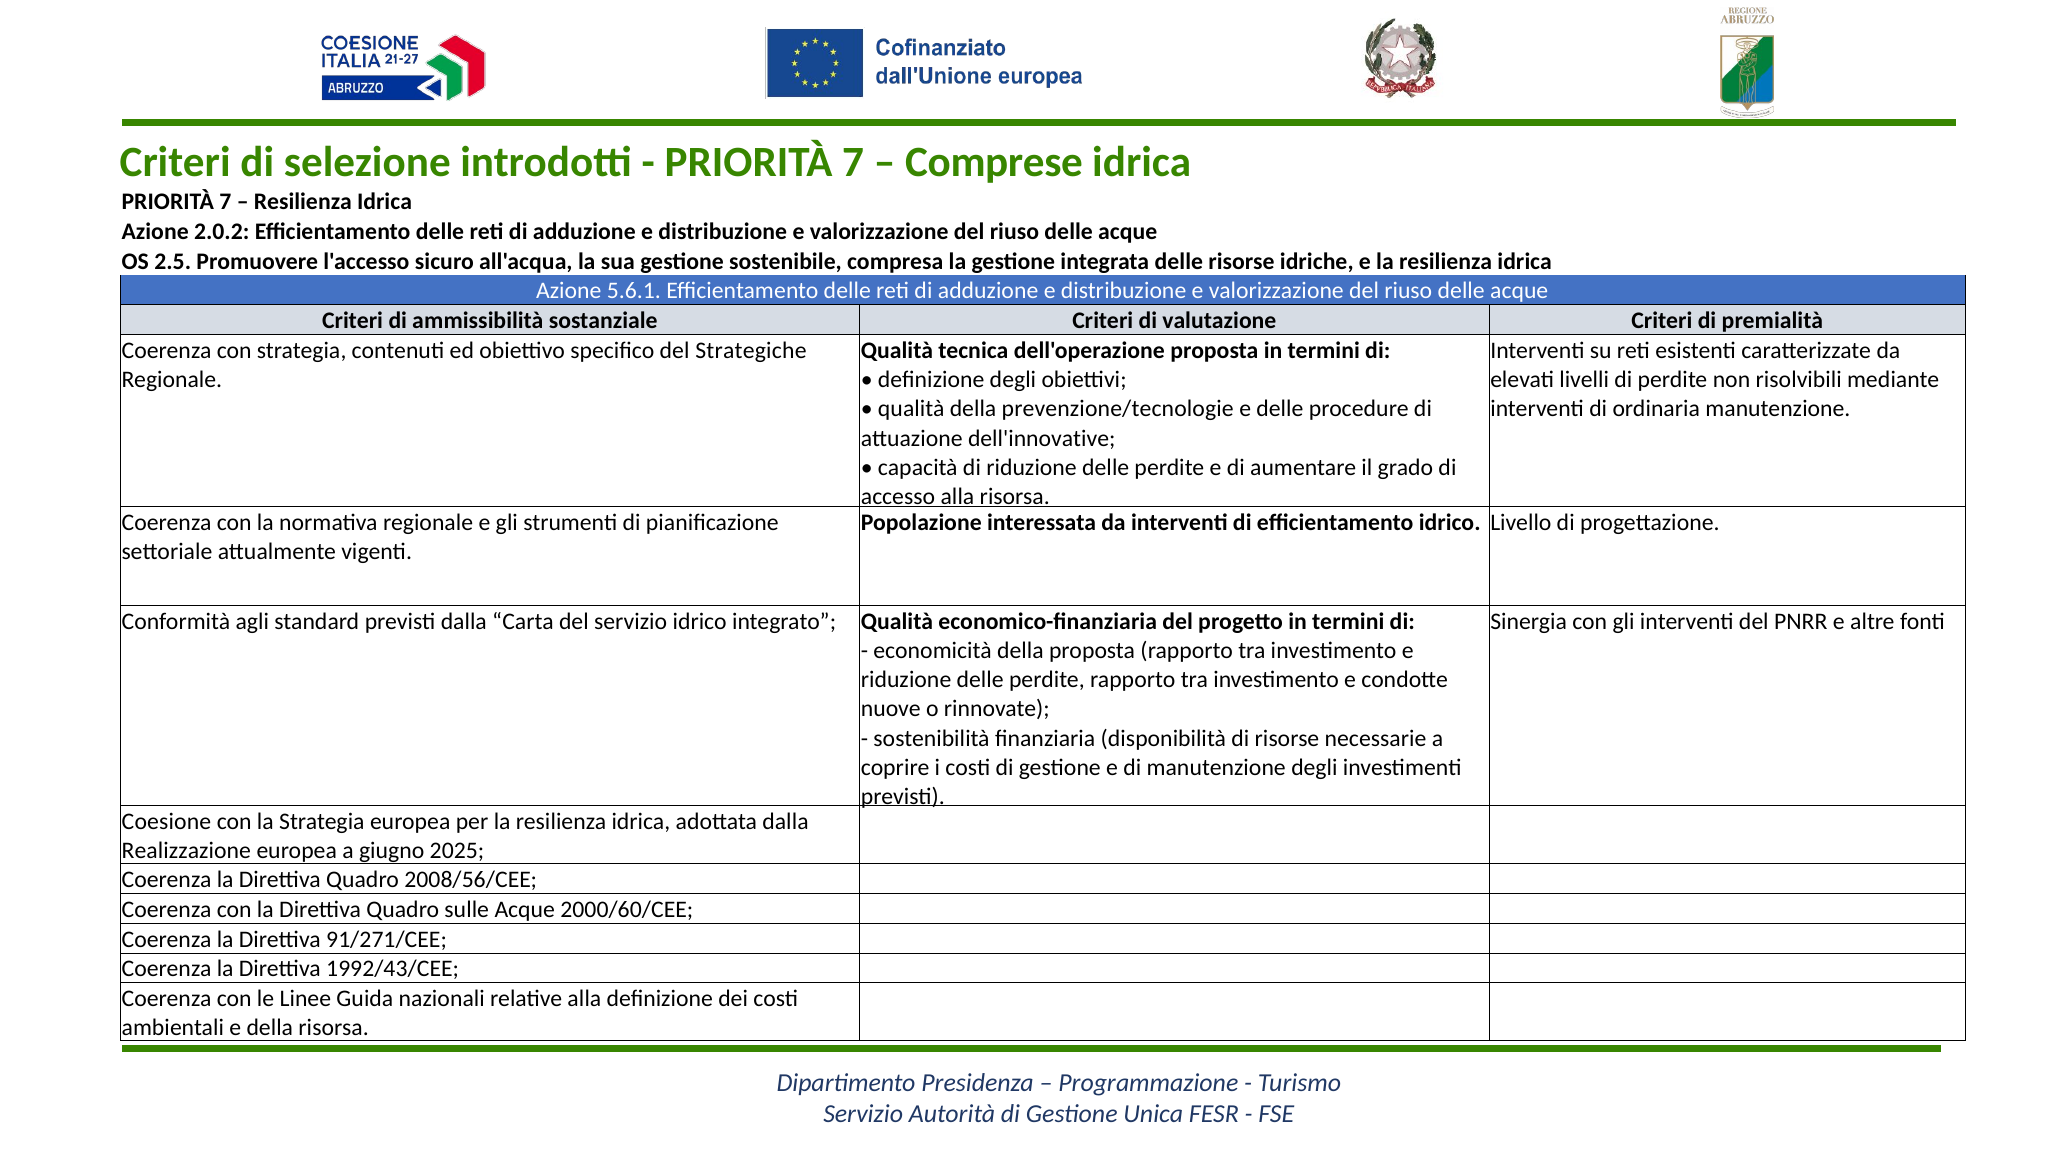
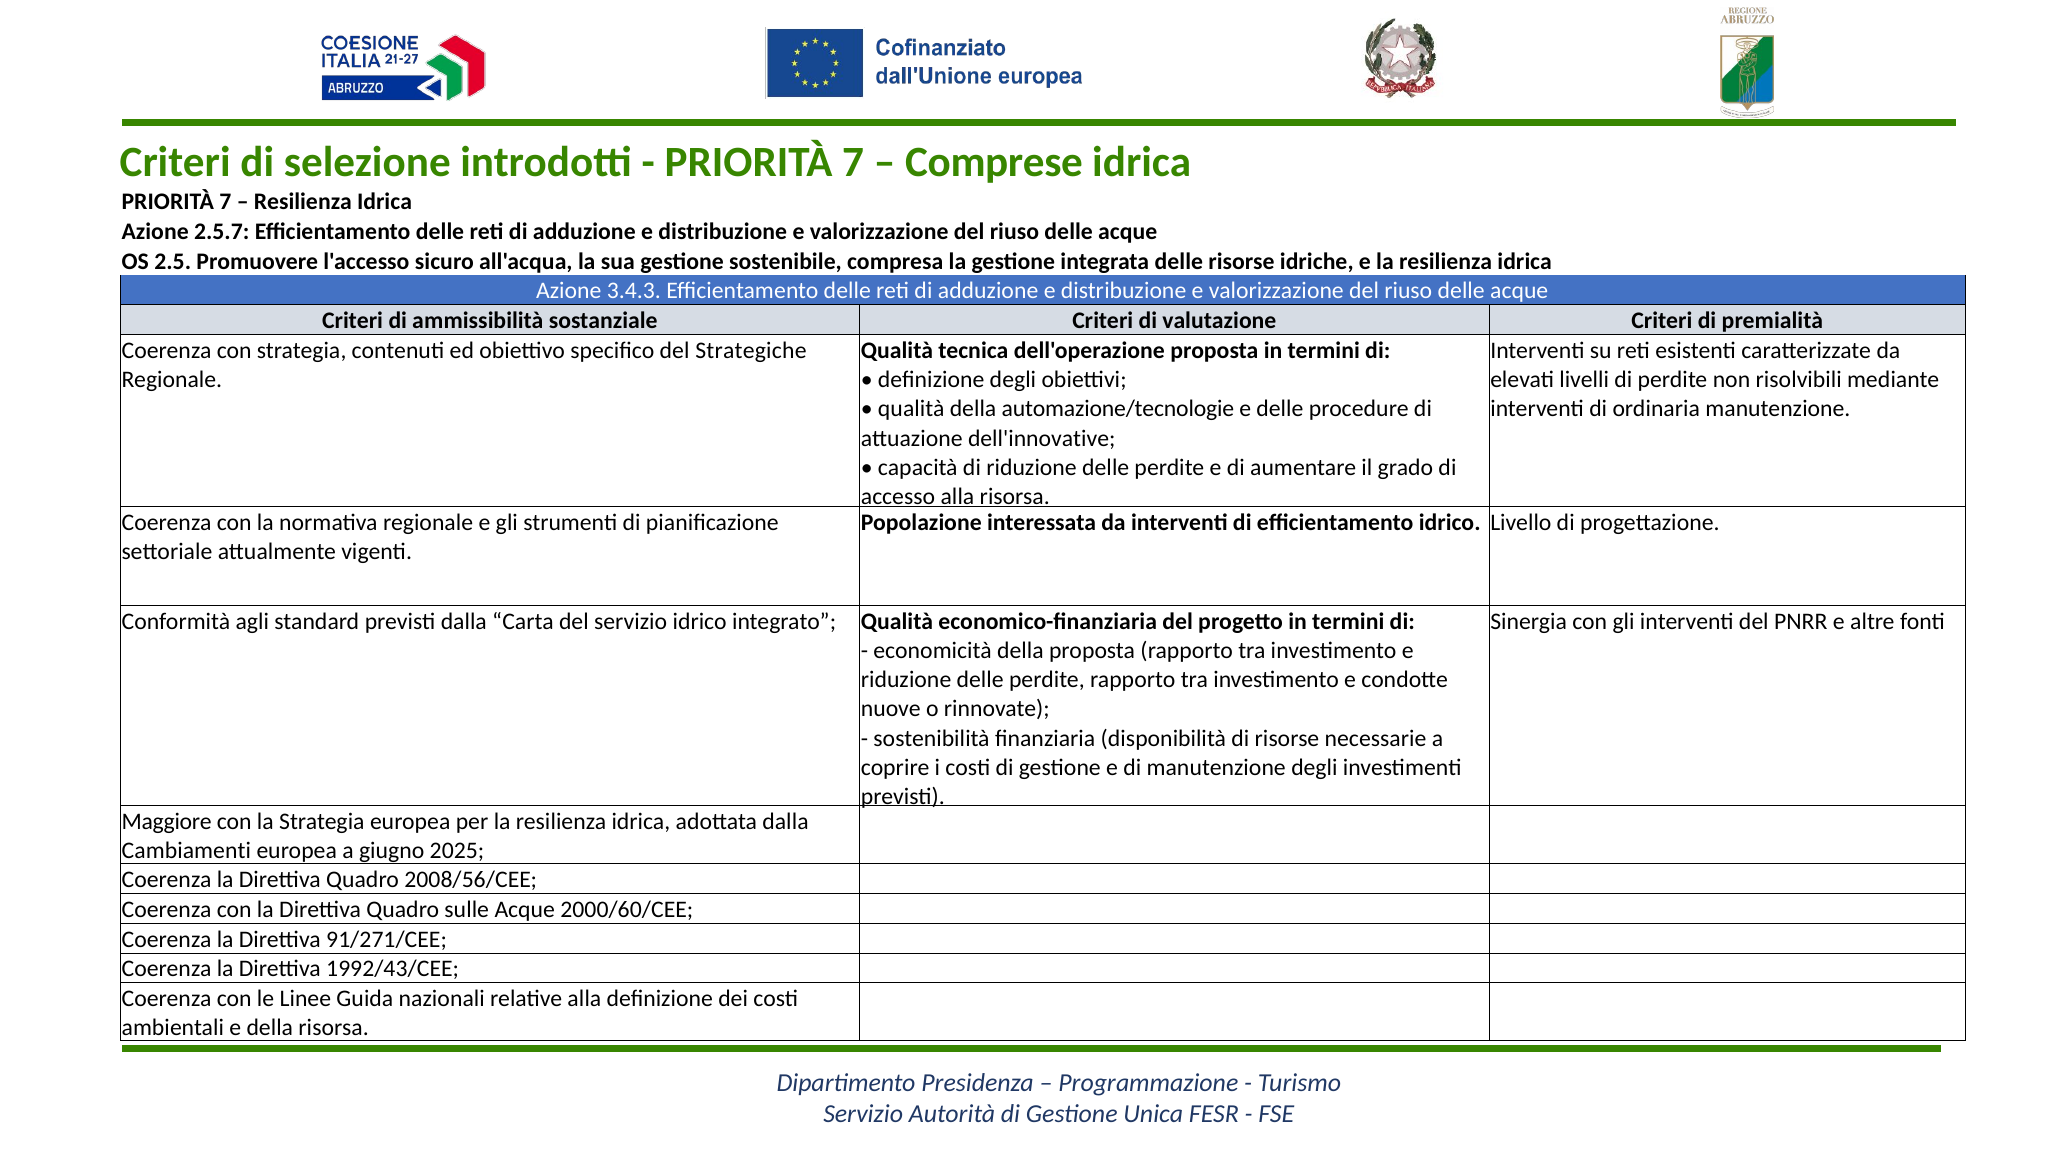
2.0.2: 2.0.2 -> 2.5.7 (222, 232)
5.6.1: 5.6.1 -> 3.4.3 (634, 291)
prevenzione/tecnologie: prevenzione/tecnologie -> automazione/tecnologie (1118, 409)
Coesione: Coesione -> Maggiore (167, 822)
Realizzazione: Realizzazione -> Cambiamenti (186, 851)
